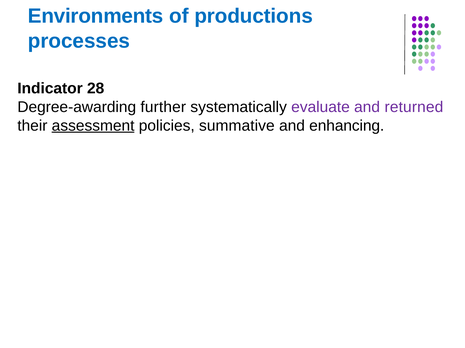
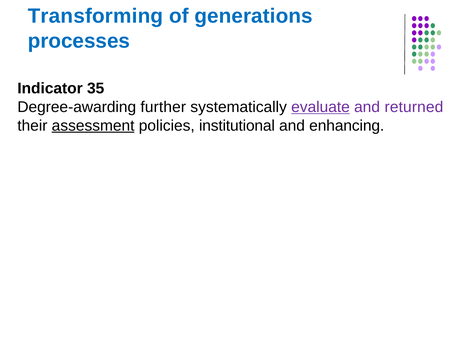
Environments: Environments -> Transforming (95, 16)
productions: productions -> generations (254, 16)
28: 28 -> 35 (96, 89)
evaluate underline: none -> present (321, 107)
summative: summative -> institutional (237, 126)
